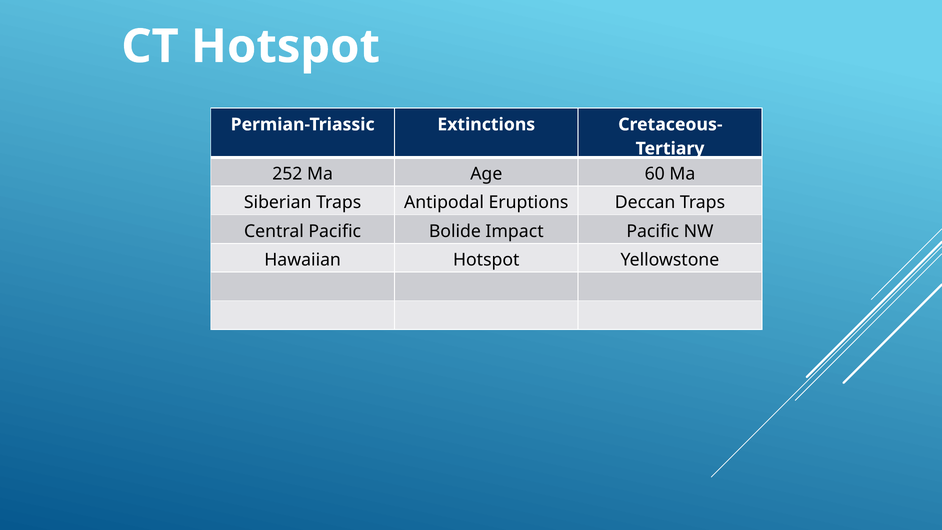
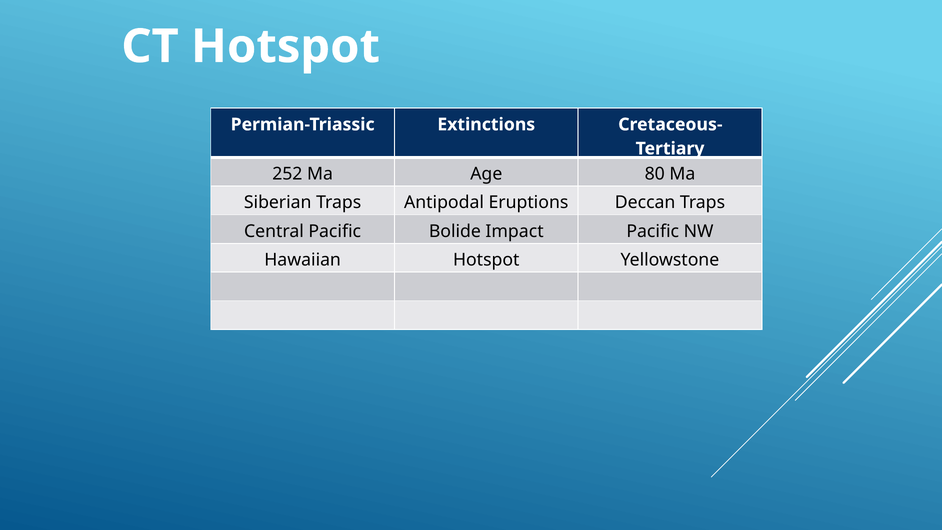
60: 60 -> 80 (655, 174)
